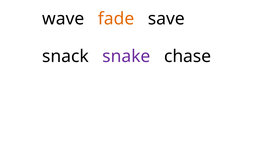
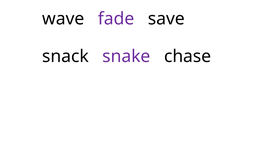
fade colour: orange -> purple (116, 19)
